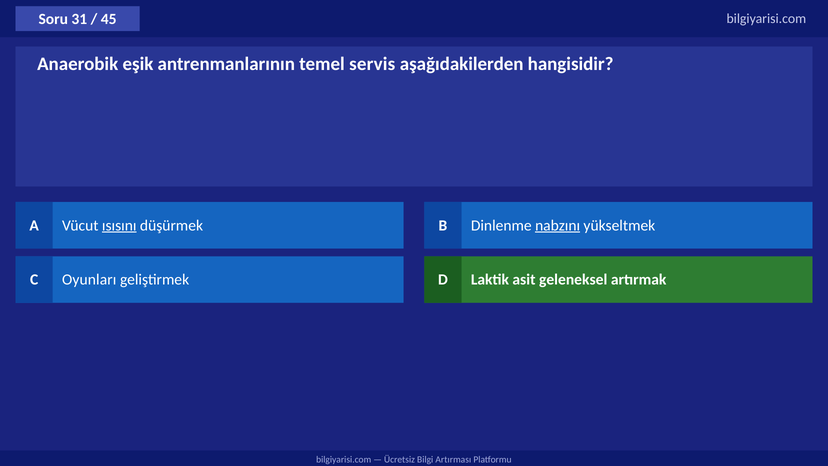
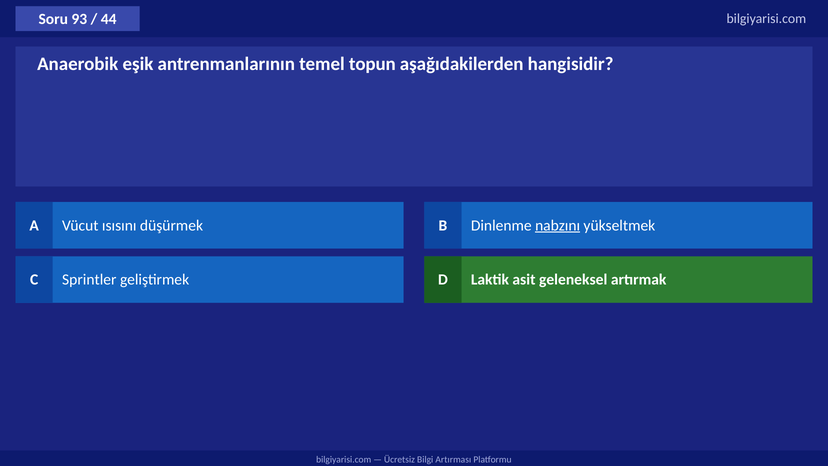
31: 31 -> 93 (79, 19)
45: 45 -> 44 (109, 19)
servis: servis -> topun (372, 64)
ısısını underline: present -> none (119, 225)
Oyunları: Oyunları -> Sprintler (89, 280)
